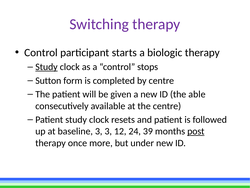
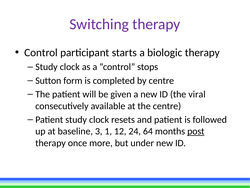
Study underline: present -> none (46, 67)
able: able -> viral (197, 94)
3 3: 3 -> 1 (108, 131)
39: 39 -> 64 (148, 131)
